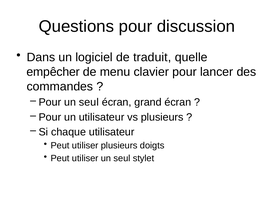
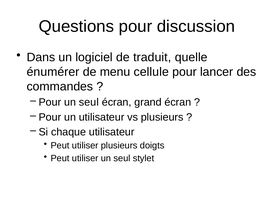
empêcher: empêcher -> énumérer (53, 72)
clavier: clavier -> cellule (151, 72)
